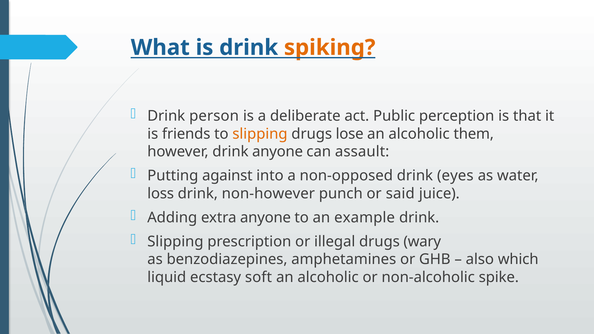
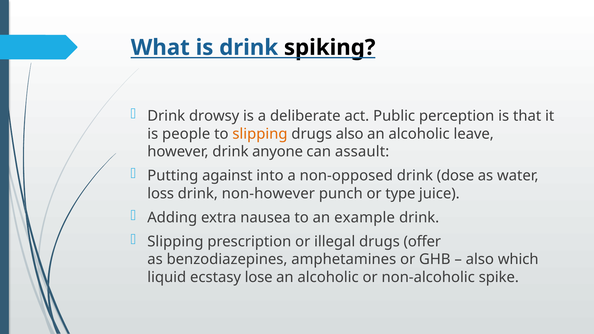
spiking colour: orange -> black (330, 48)
person: person -> drowsy (214, 116)
friends: friends -> people (186, 134)
drugs lose: lose -> also (350, 134)
them: them -> leave (474, 134)
eyes: eyes -> dose (455, 176)
said: said -> type (400, 194)
extra anyone: anyone -> nausea (265, 218)
wary: wary -> offer (422, 242)
soft: soft -> lose (259, 277)
